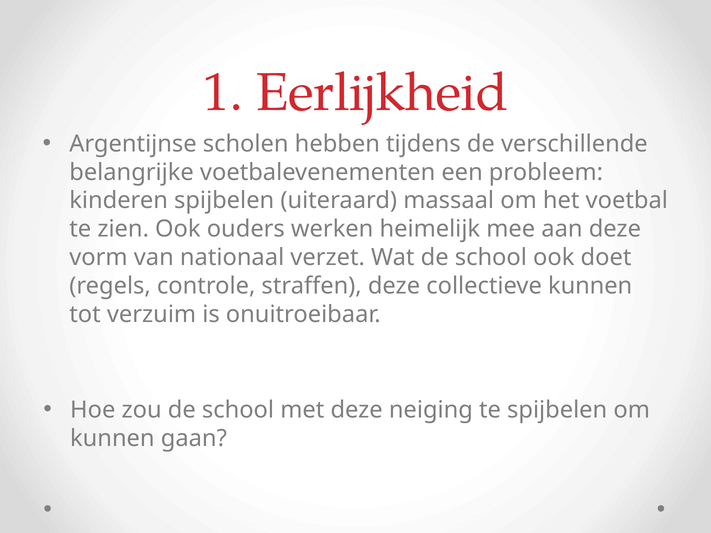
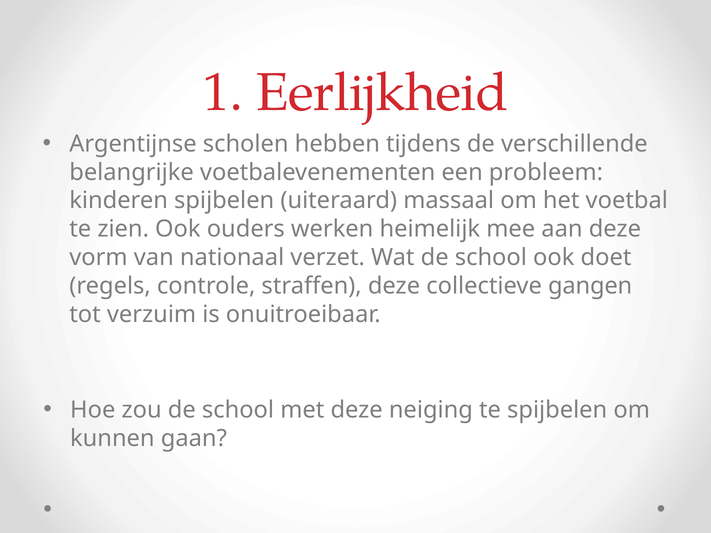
collectieve kunnen: kunnen -> gangen (590, 286)
